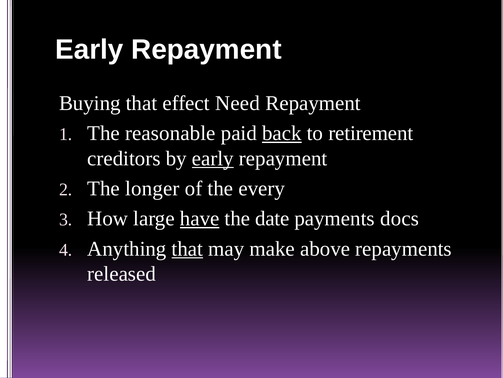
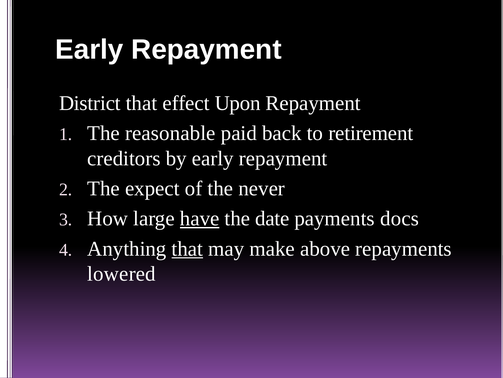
Buying: Buying -> District (90, 103)
Need: Need -> Upon (238, 103)
back underline: present -> none (282, 133)
early underline: present -> none (213, 158)
longer: longer -> expect (152, 188)
every: every -> never (262, 188)
released: released -> lowered (122, 273)
